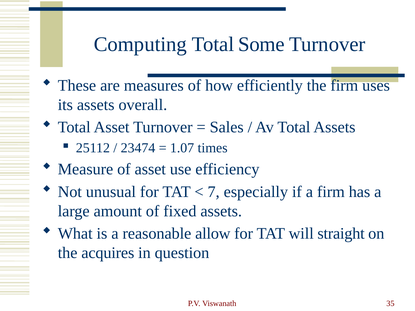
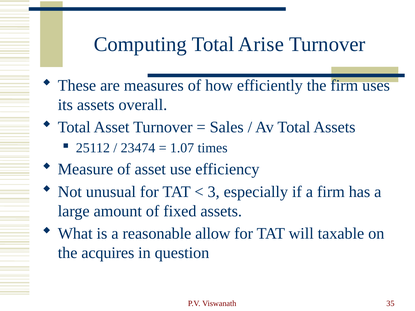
Some: Some -> Arise (261, 44)
7: 7 -> 3 (214, 192)
straight: straight -> taxable (341, 234)
